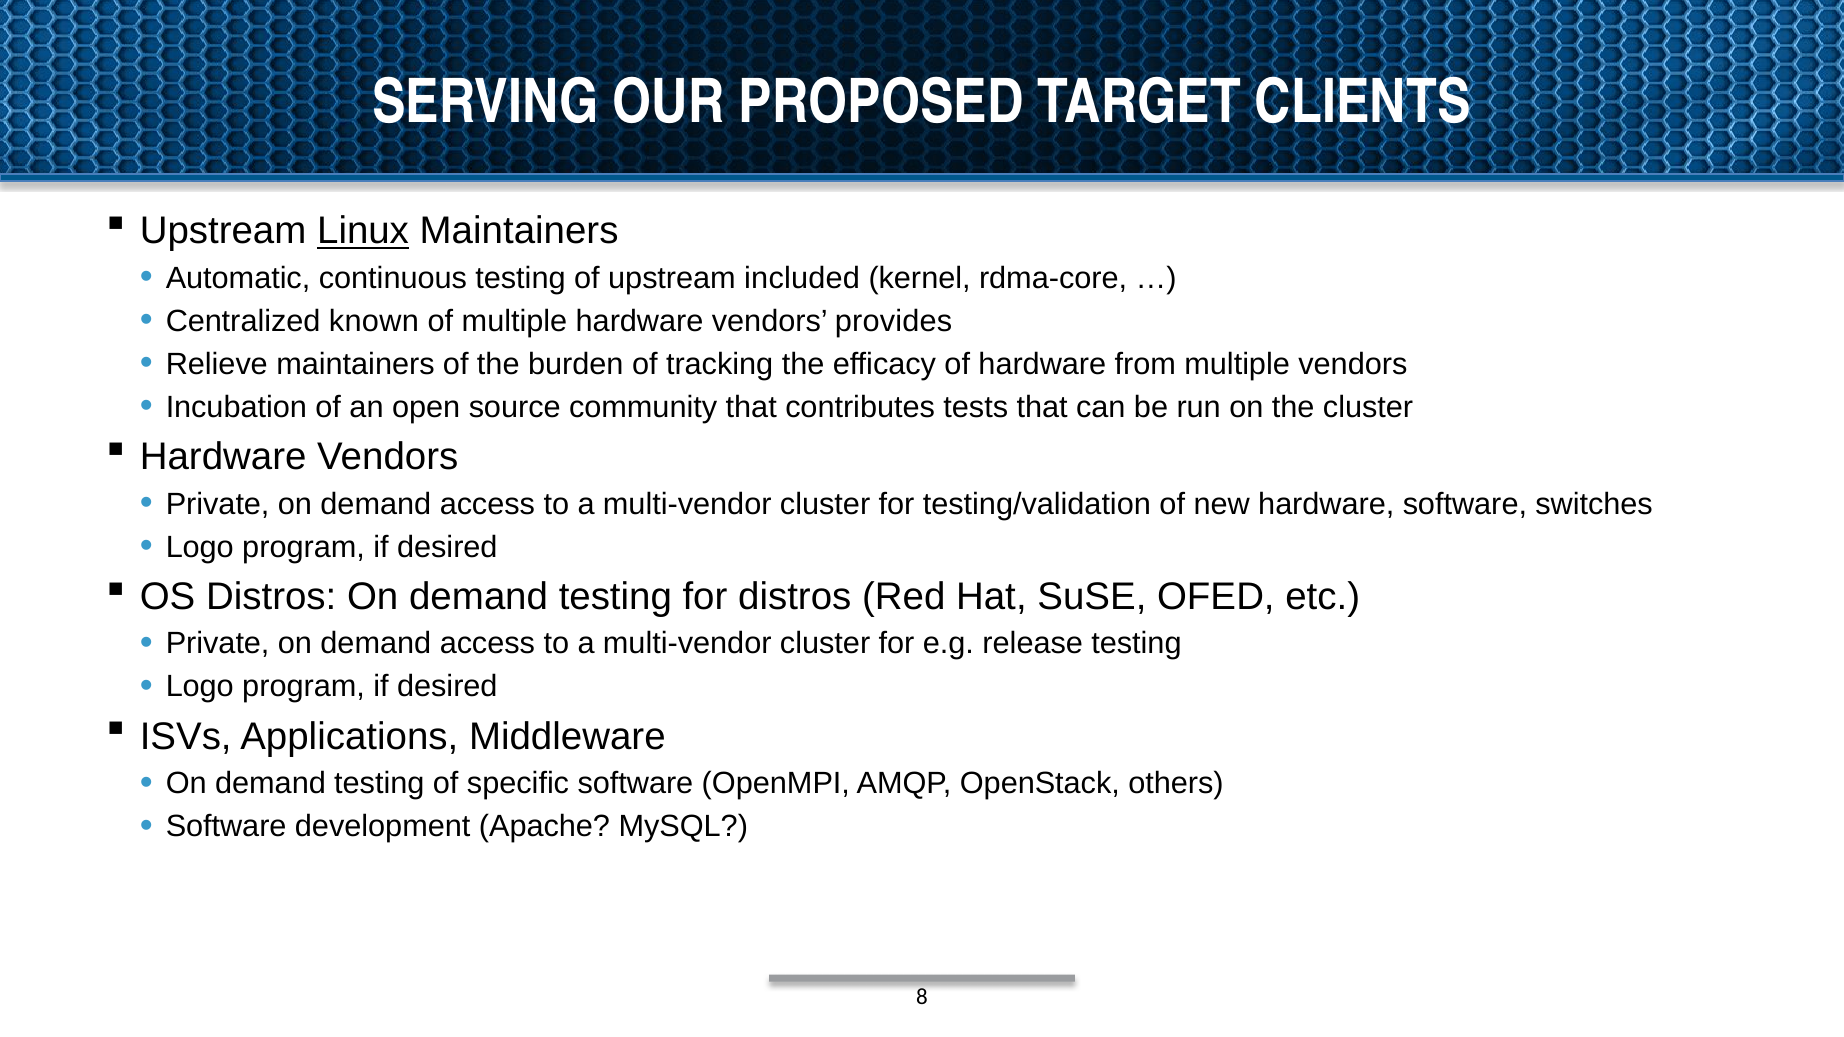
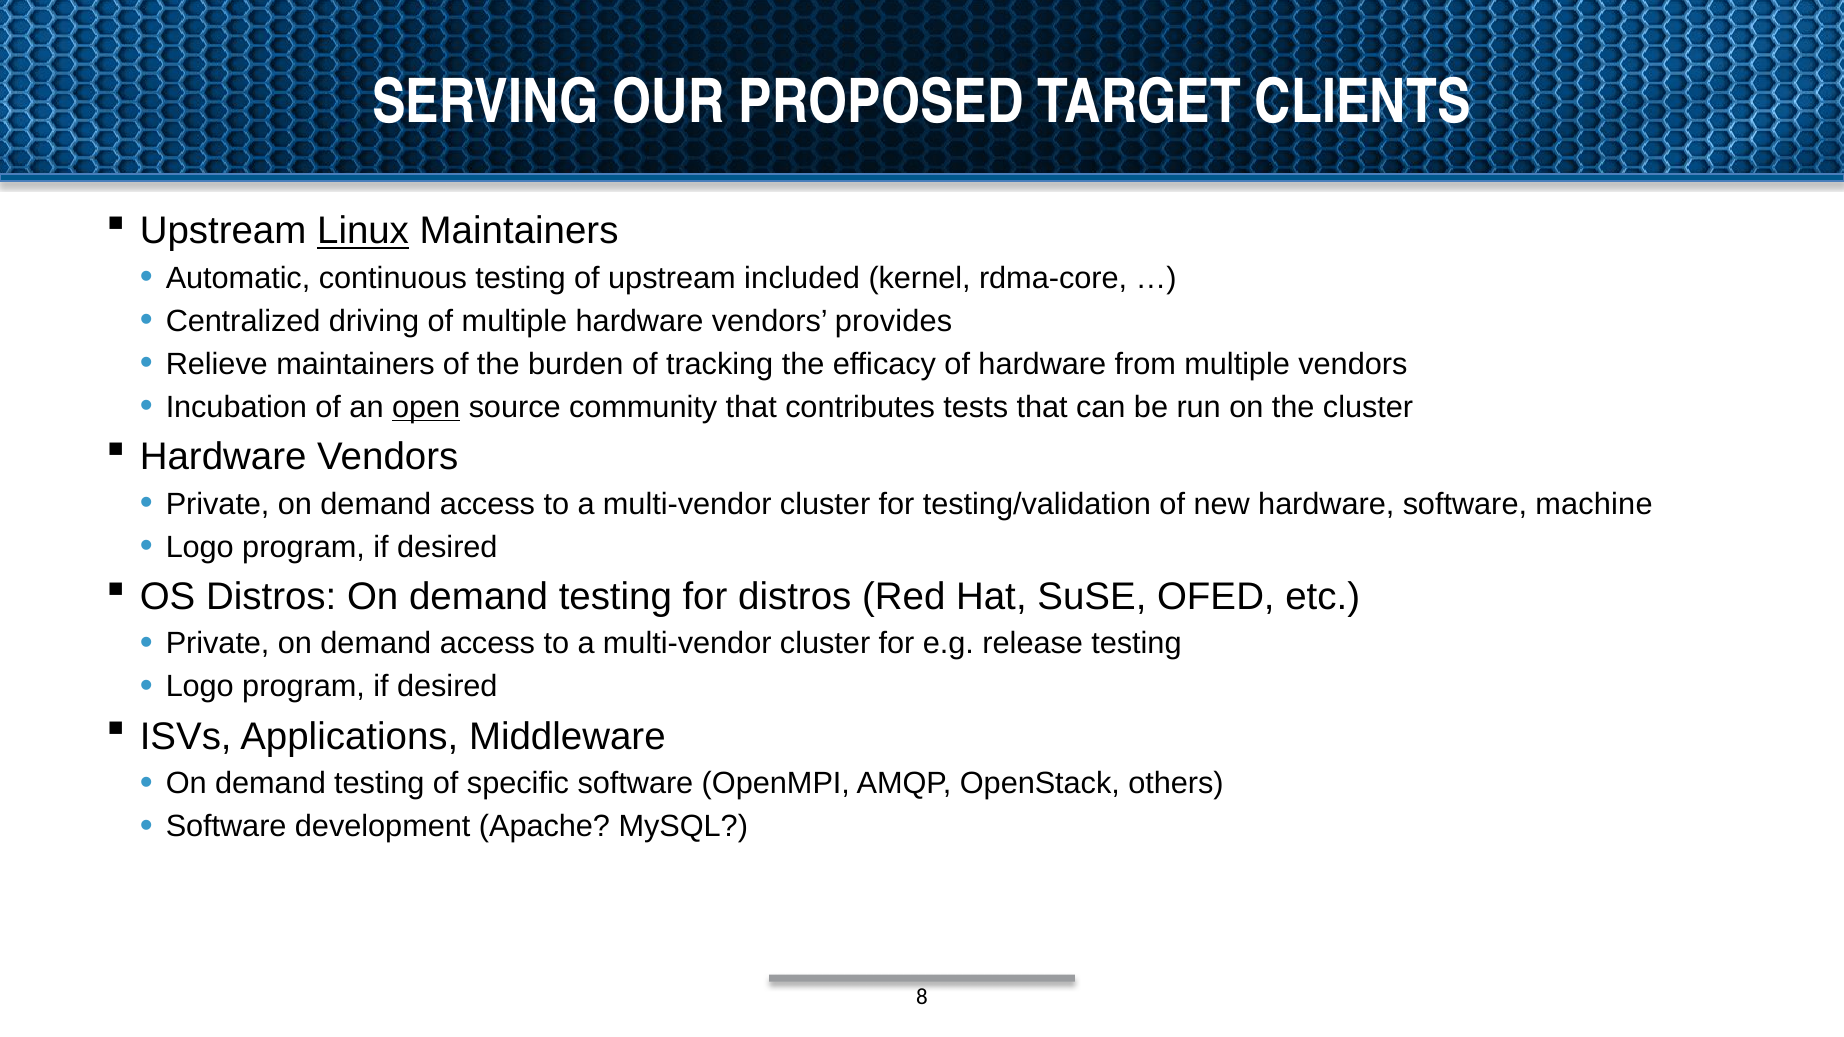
known: known -> driving (374, 321)
open underline: none -> present (426, 407)
switches: switches -> machine (1594, 504)
